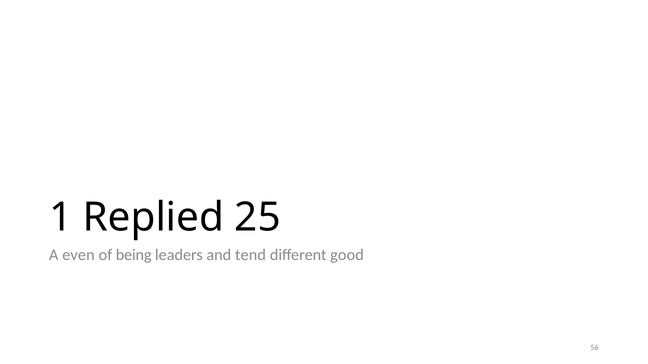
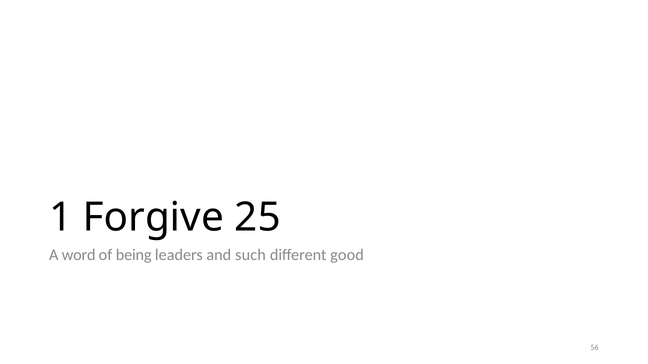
Replied: Replied -> Forgive (153, 218)
even: even -> word (79, 255)
tend: tend -> such (250, 255)
